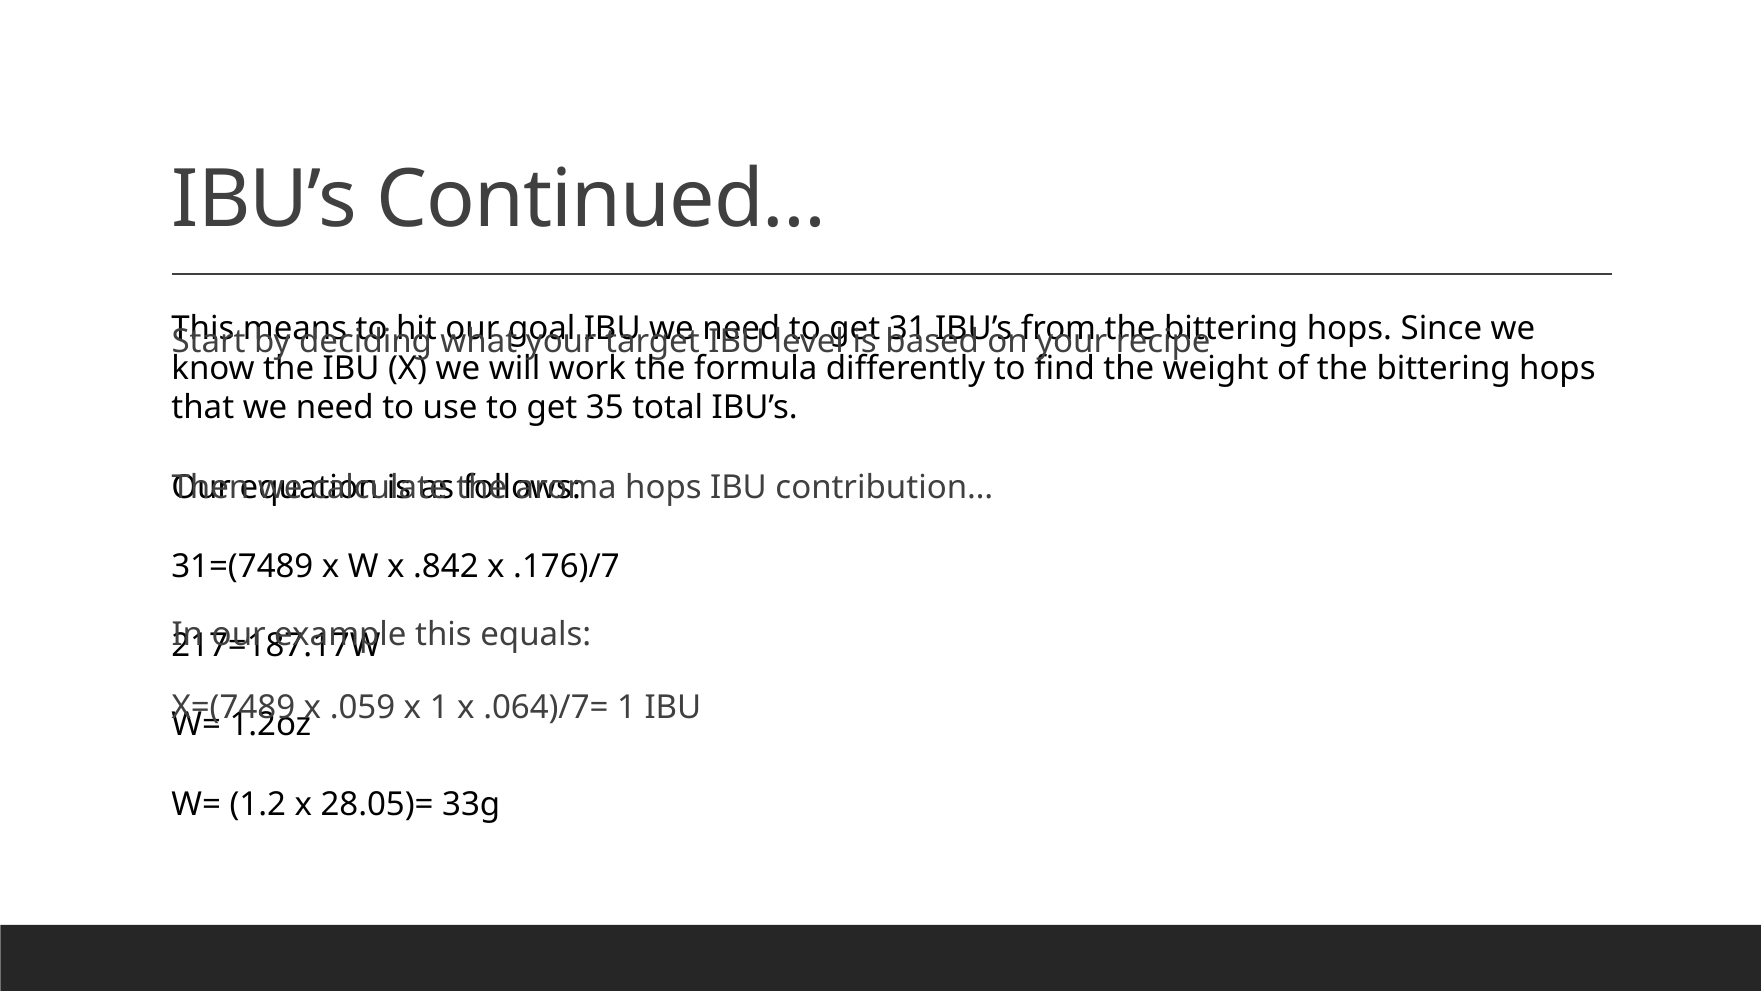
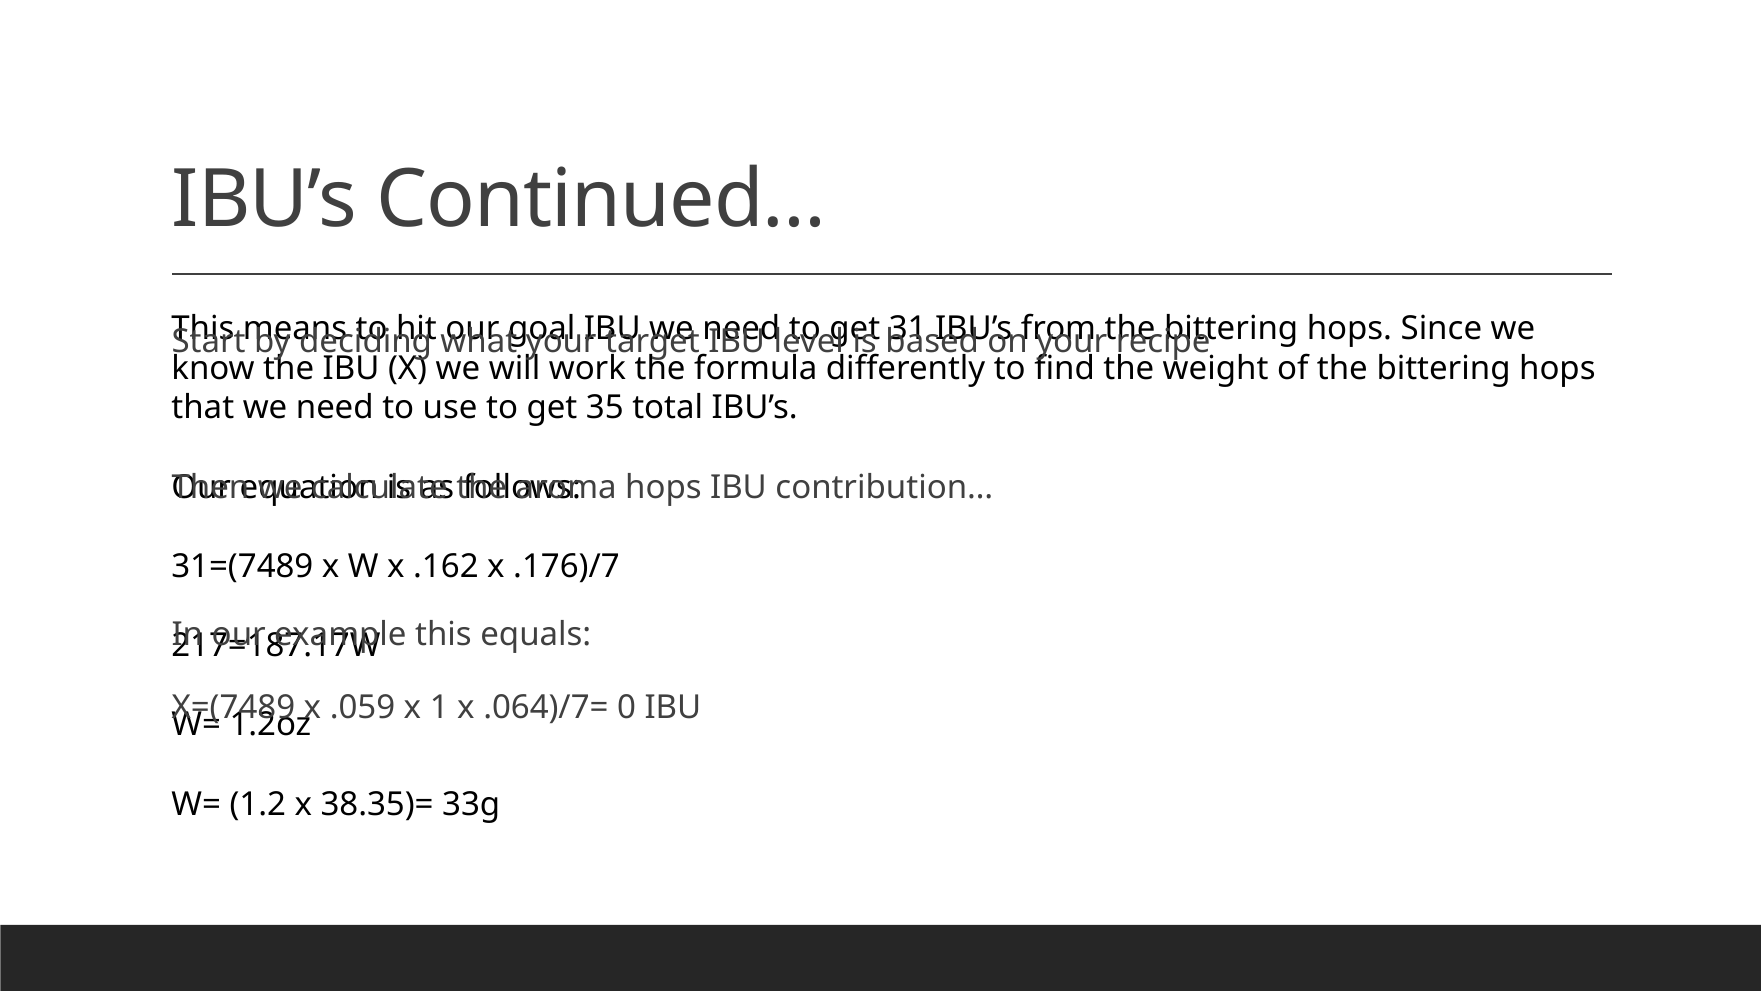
.842: .842 -> .162 (446, 566)
.064)/7= 1: 1 -> 0 (627, 707)
28.05)=: 28.05)= -> 38.35)= (377, 804)
